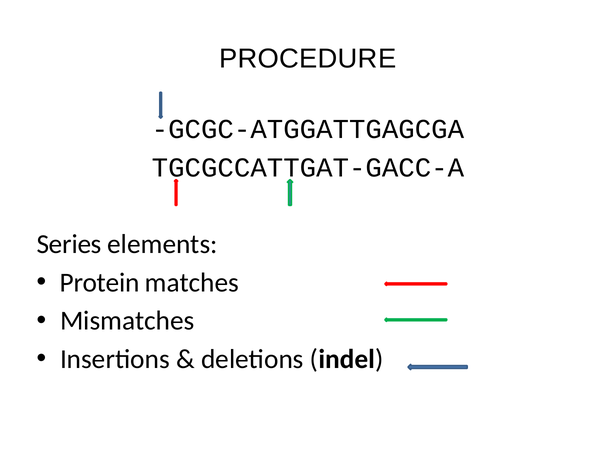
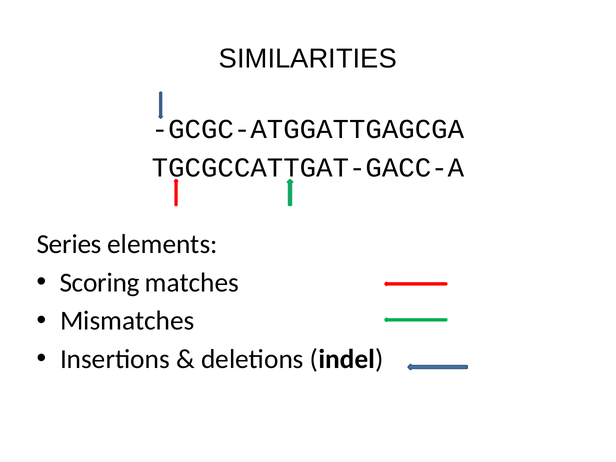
PROCEDURE: PROCEDURE -> SIMILARITIES (308, 59)
Protein: Protein -> Scoring (100, 283)
